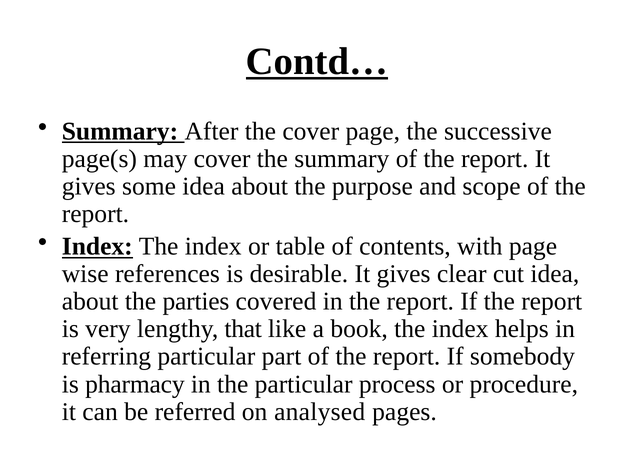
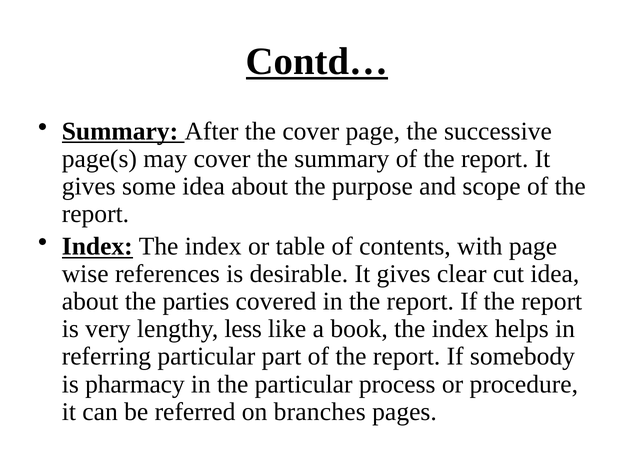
that: that -> less (243, 329)
analysed: analysed -> branches (320, 412)
